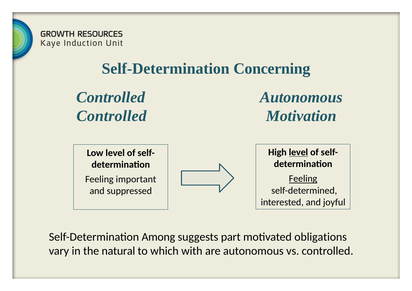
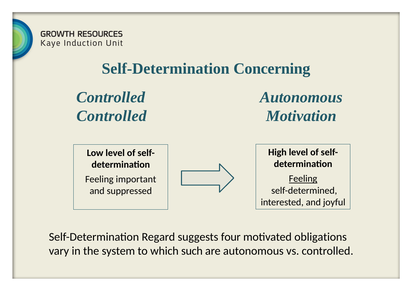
level underline: present -> none (298, 153)
Among: Among -> Regard (158, 237)
part: part -> four (231, 237)
natural: natural -> system (118, 251)
with: with -> such (192, 251)
